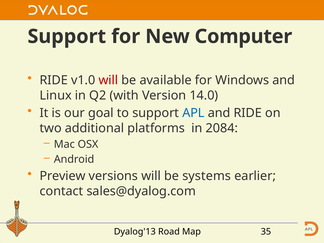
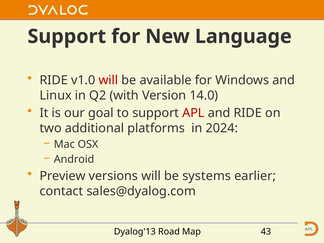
Computer: Computer -> Language (243, 36)
APL colour: blue -> red (193, 113)
2084: 2084 -> 2024 (222, 128)
35: 35 -> 43 (266, 232)
